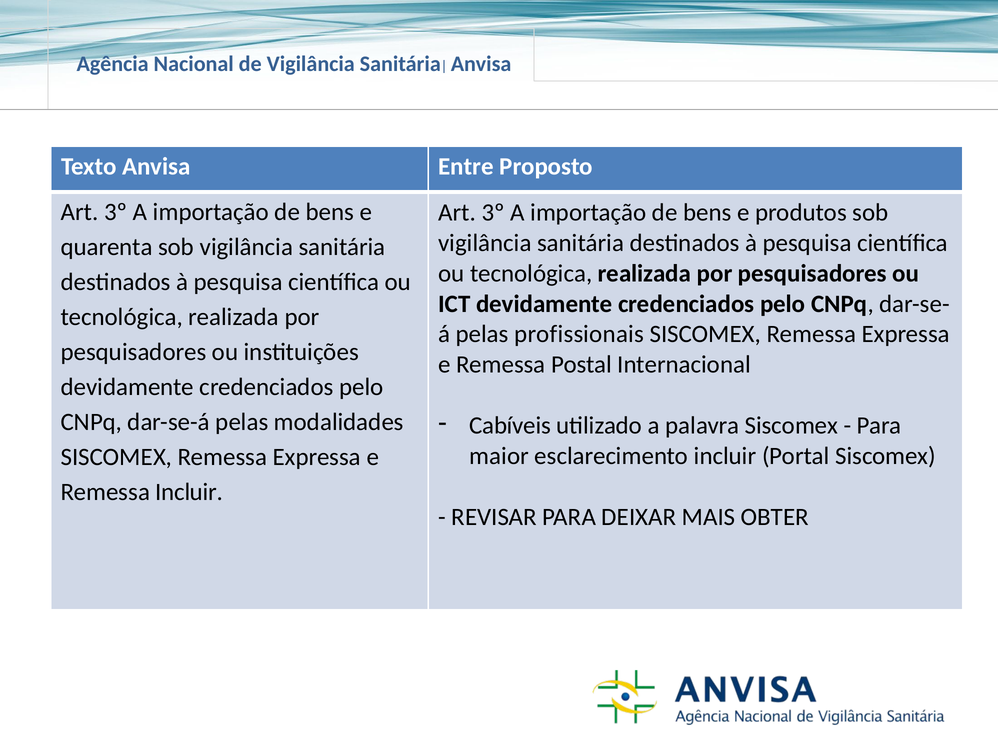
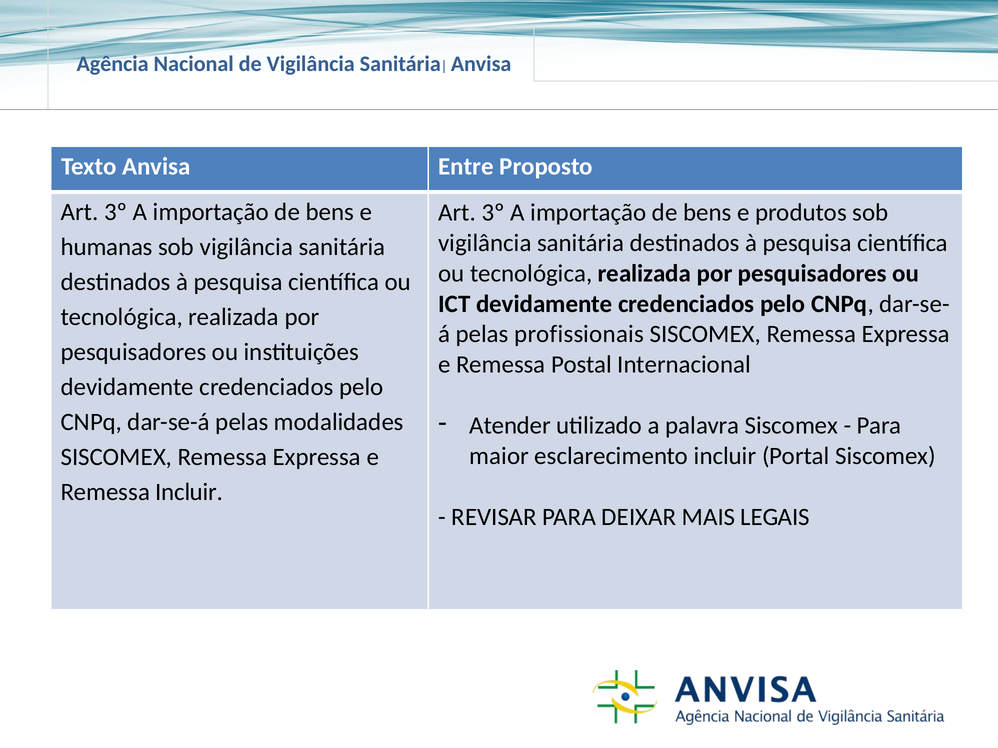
quarenta: quarenta -> humanas (107, 247)
Cabíveis: Cabíveis -> Atender (510, 426)
OBTER: OBTER -> LEGAIS (775, 517)
